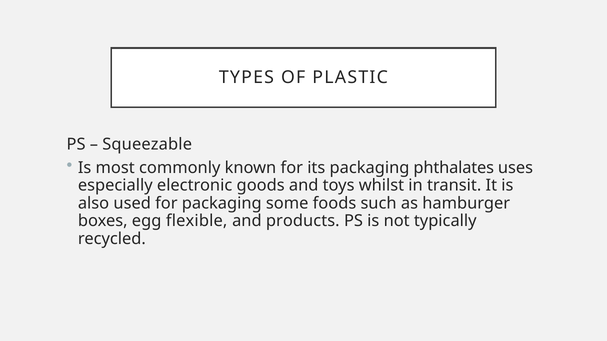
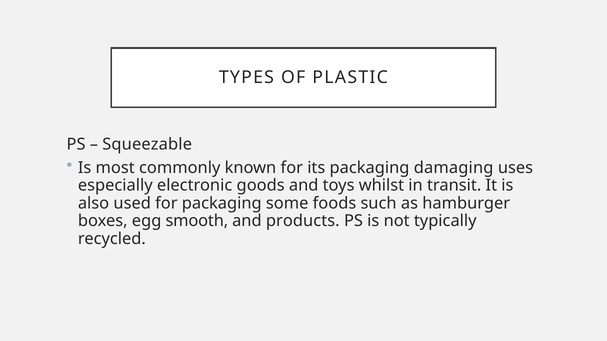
phthalates: phthalates -> damaging (454, 168)
flexible: flexible -> smooth (197, 221)
